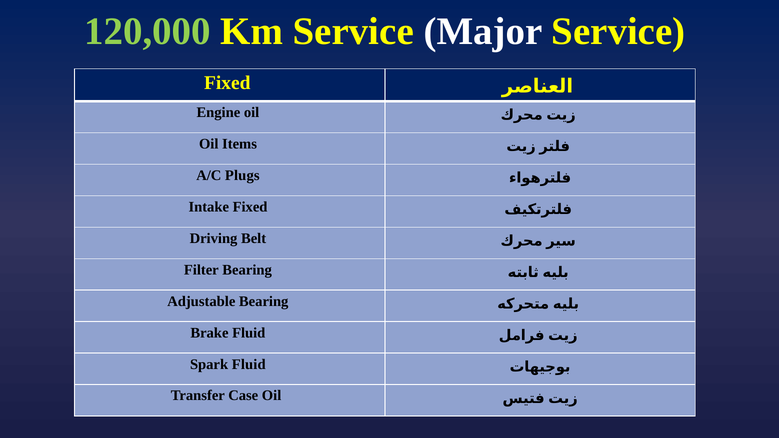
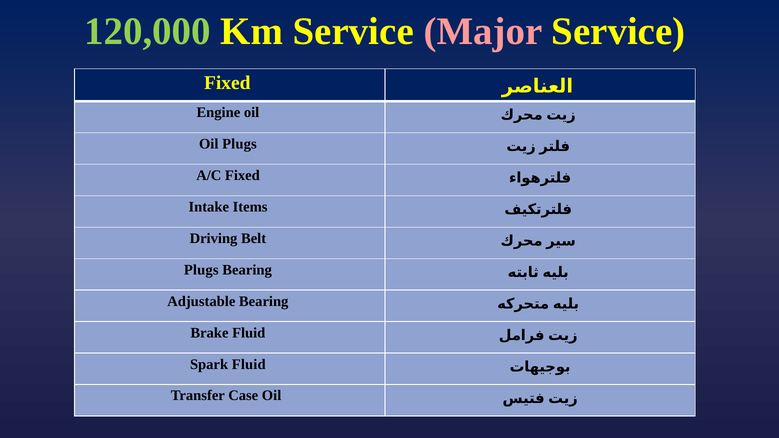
Major colour: white -> pink (483, 32)
Oil Items: Items -> Plugs (239, 144)
A/C Plugs: Plugs -> Fixed (242, 175)
Intake Fixed: Fixed -> Items (250, 207)
Filter: Filter -> Plugs (201, 270)
